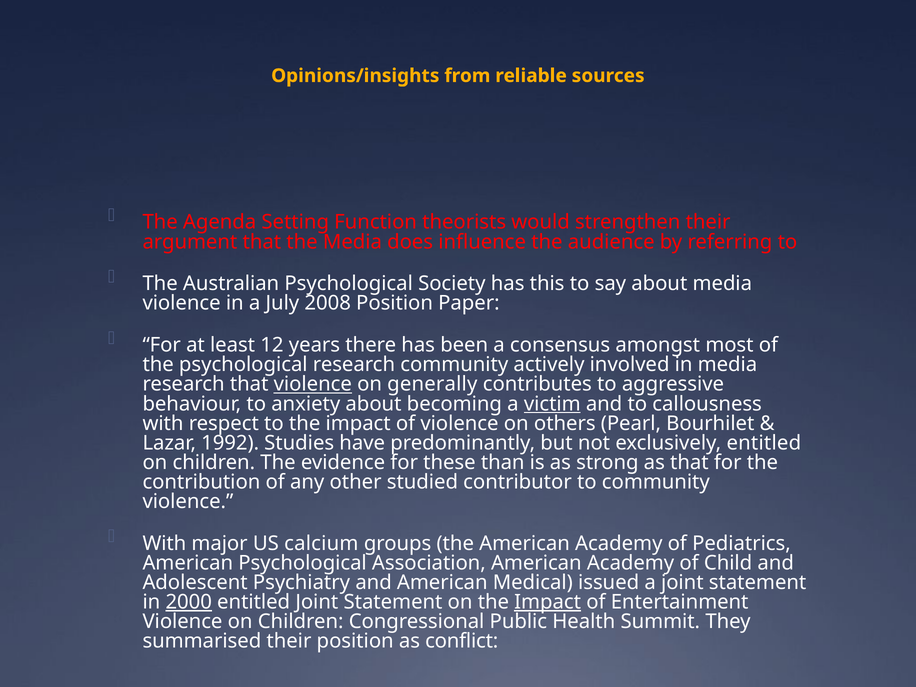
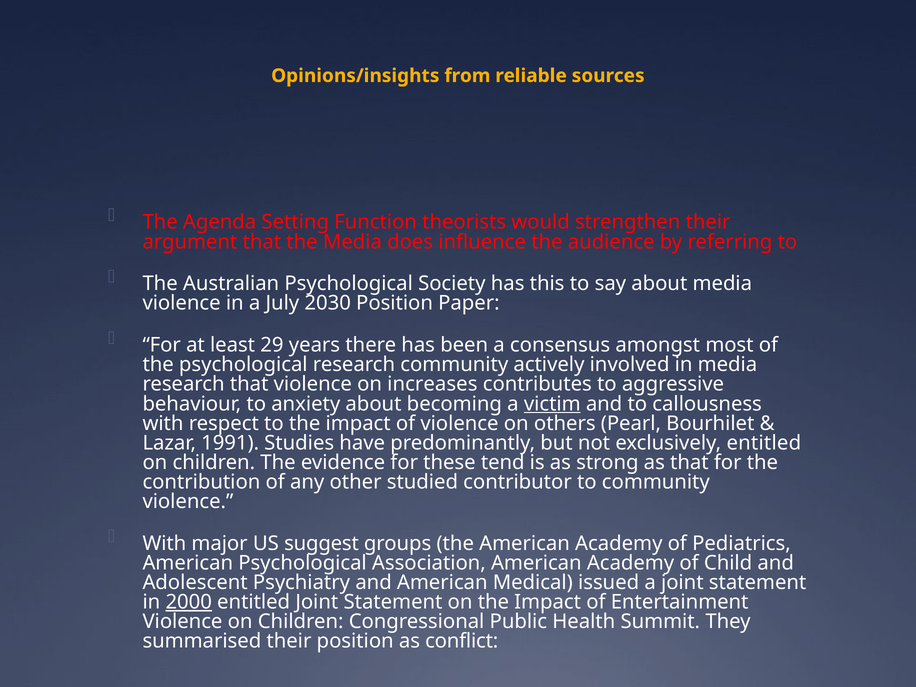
2008: 2008 -> 2030 (328, 303)
12: 12 -> 29 (272, 345)
violence underline: present -> none (313, 384)
generally: generally -> increases (432, 384)
1992: 1992 -> 1991 (230, 443)
than: than -> tend (503, 462)
calcium: calcium -> suggest (322, 543)
Impact underline: present -> none (548, 602)
